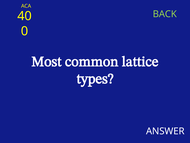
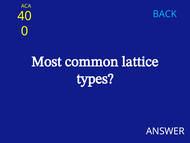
BACK colour: light green -> light blue (165, 14)
